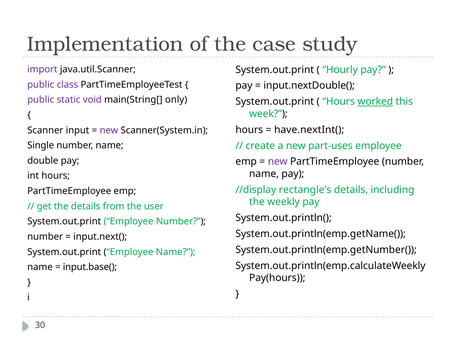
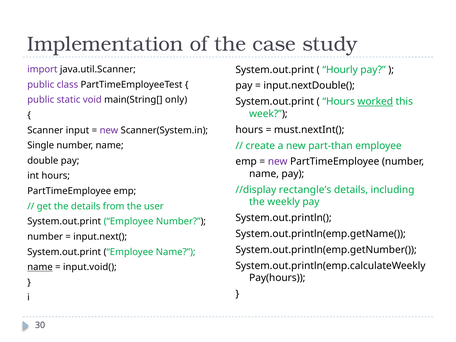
have.nextInt(: have.nextInt( -> must.nextInt( (309, 130)
part-uses: part-uses -> part-than (330, 146)
name underline: none -> present (40, 267)
input.base(: input.base( -> input.void( (90, 267)
